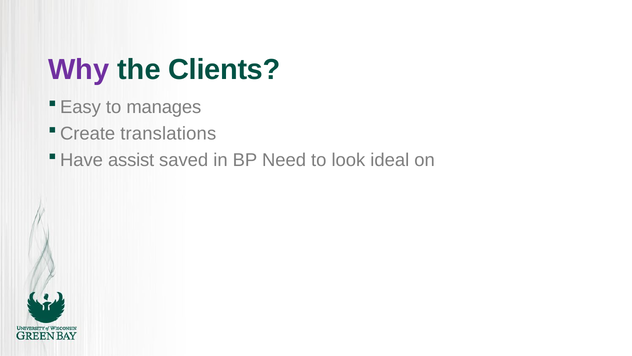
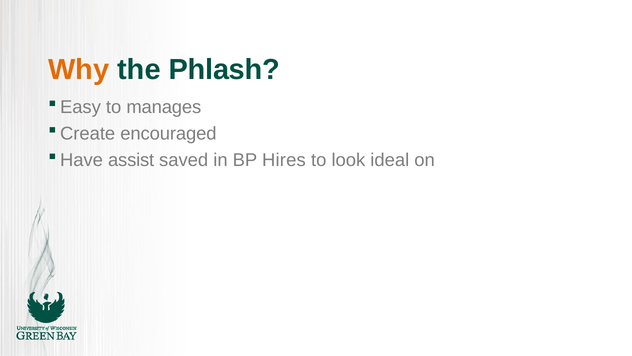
Why colour: purple -> orange (79, 69)
Clients: Clients -> Phlash (224, 69)
translations: translations -> encouraged (168, 133)
Need: Need -> Hires (284, 160)
